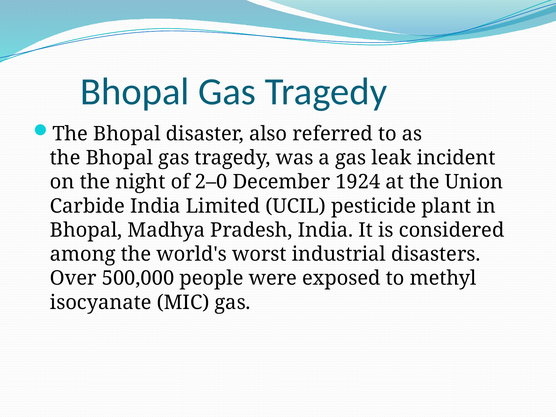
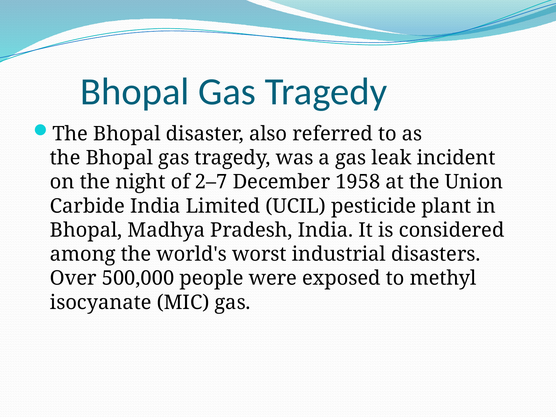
2–0: 2–0 -> 2–7 (211, 182)
1924: 1924 -> 1958 (358, 182)
